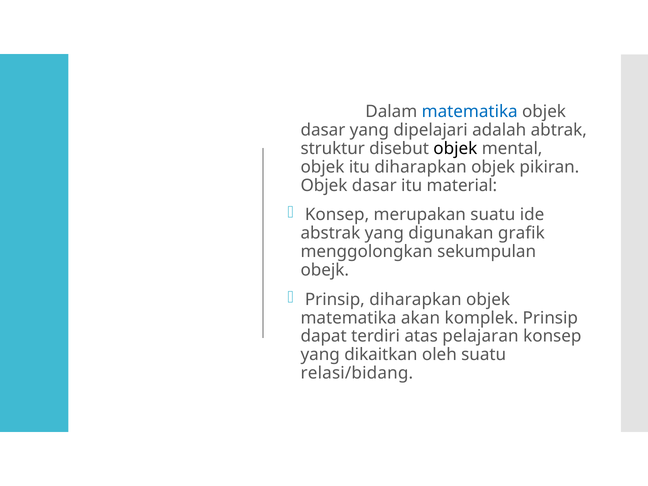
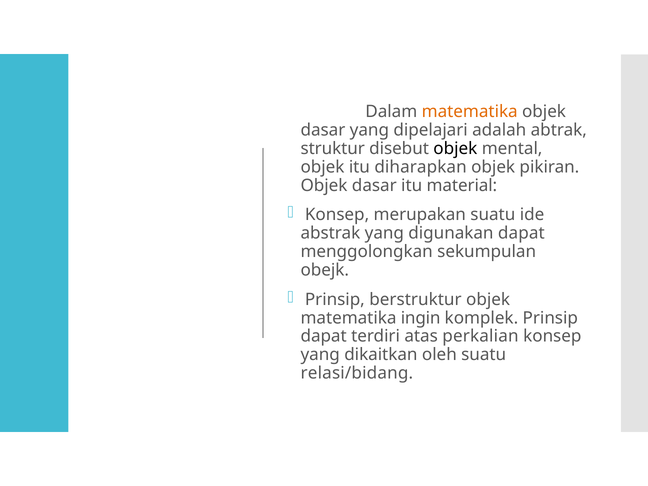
matematika colour: blue -> orange (470, 112)
digunakan grafik: grafik -> dapat (521, 233)
Prinsip diharapkan: diharapkan -> berstruktur (415, 299)
akan: akan -> ingin (421, 318)
pelajaran: pelajaran -> perkalian (480, 336)
